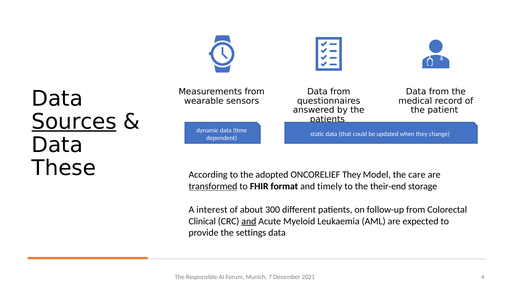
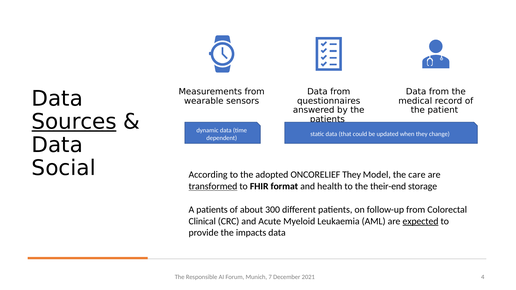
These: These -> Social (64, 168)
timely: timely -> health (330, 187)
A interest: interest -> patients (212, 210)
and underline: present -> none (249, 221)
expected underline: none -> present (421, 221)
settings: settings -> impacts (251, 233)
